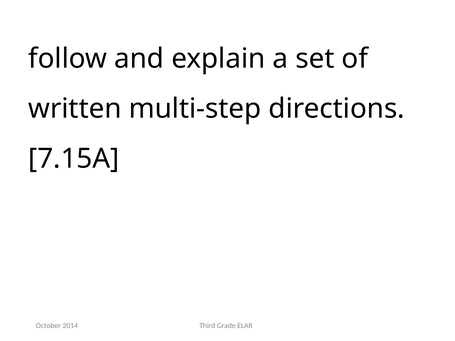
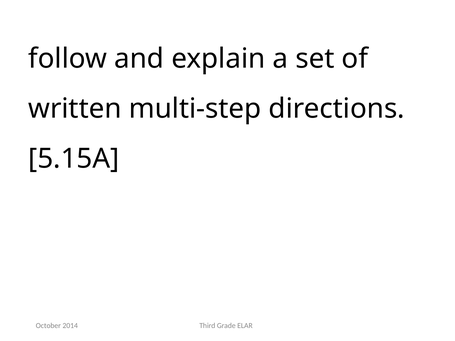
7.15A: 7.15A -> 5.15A (74, 159)
